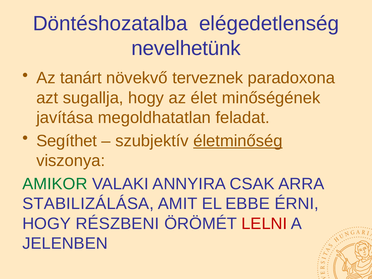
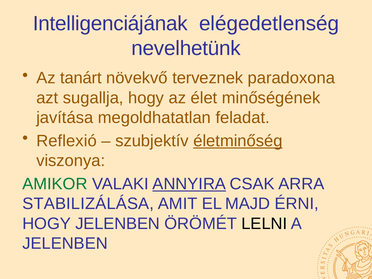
Döntéshozatalba: Döntéshozatalba -> Intelligenciájának (110, 23)
Segíthet: Segíthet -> Reflexió (67, 141)
ANNYIRA underline: none -> present (189, 184)
EBBE: EBBE -> MAJD (248, 204)
HOGY RÉSZBENI: RÉSZBENI -> JELENBEN (118, 224)
LELNI colour: red -> black (264, 224)
